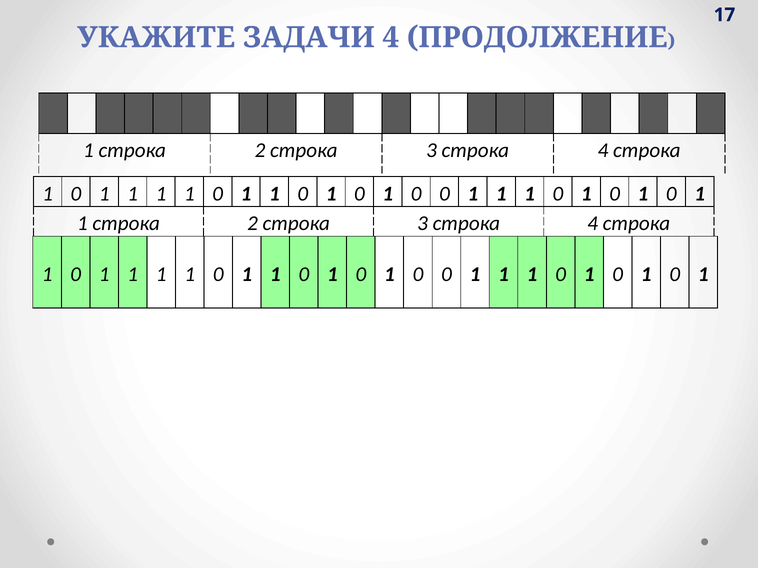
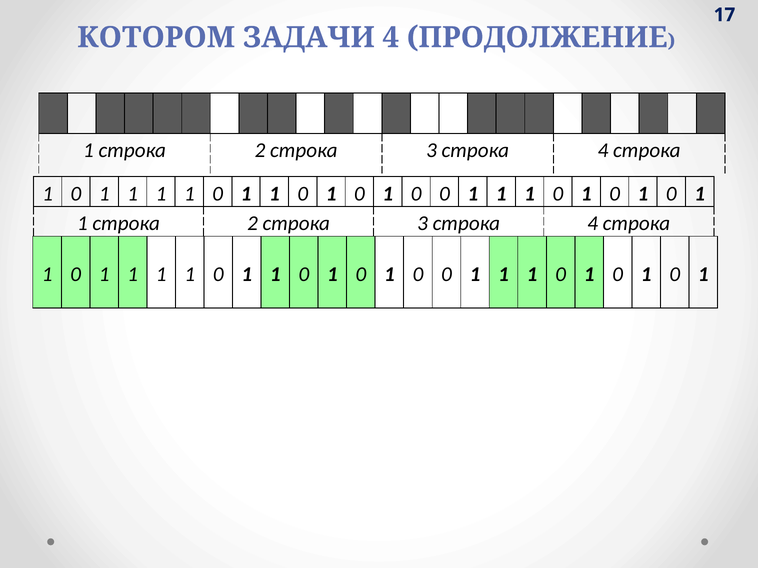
УКАЖИТЕ: УКАЖИТЕ -> КОТОРОМ (156, 38)
